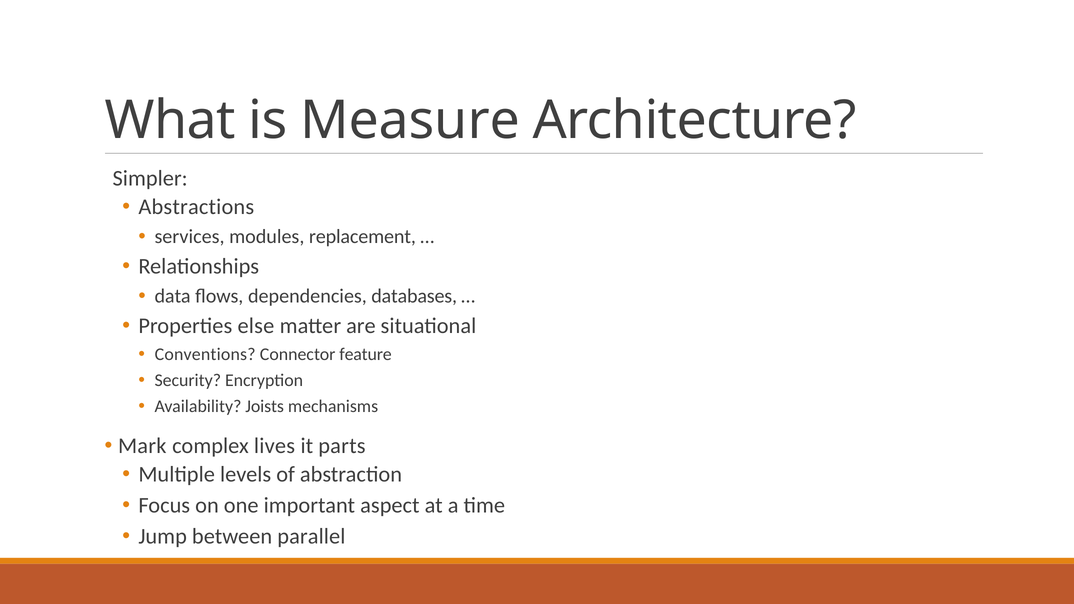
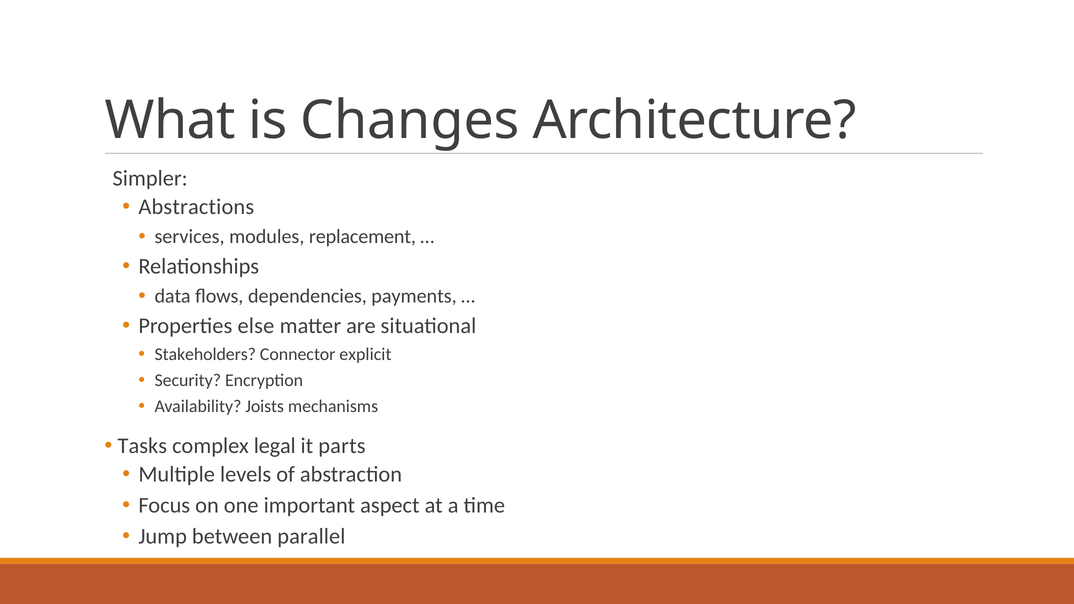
Measure: Measure -> Changes (410, 120)
databases: databases -> payments (414, 296)
Conventions: Conventions -> Stakeholders (205, 354)
feature: feature -> explicit (365, 354)
Mark: Mark -> Tasks (142, 446)
lives: lives -> legal (275, 446)
